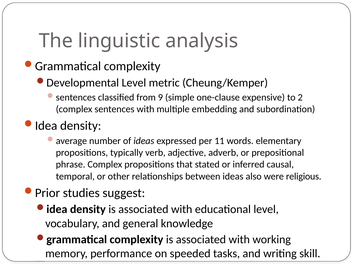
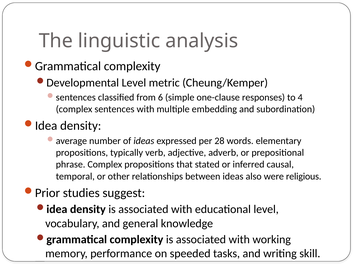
9: 9 -> 6 (160, 97)
expensive: expensive -> responses (263, 97)
2: 2 -> 4 (300, 97)
11: 11 -> 28 (219, 141)
